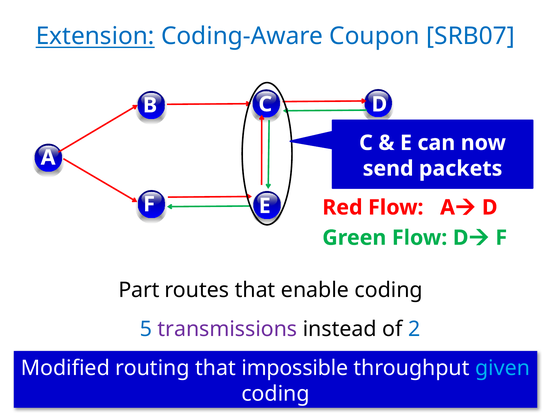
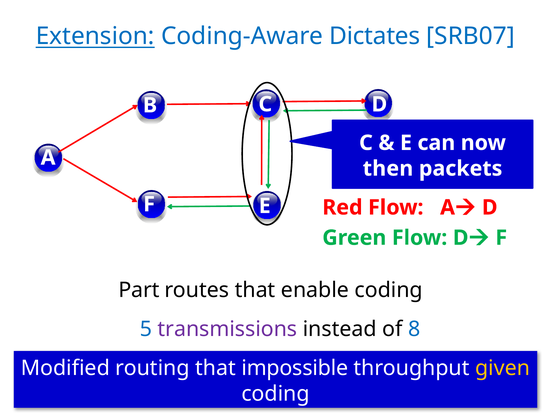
Coupon: Coupon -> Dictates (375, 36)
send: send -> then (388, 169)
2: 2 -> 8 (414, 329)
given colour: light blue -> yellow (503, 368)
